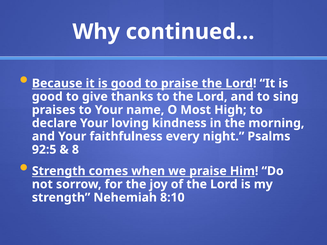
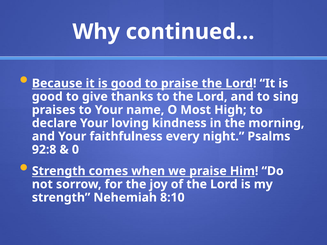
92:5: 92:5 -> 92:8 (44, 150)
8: 8 -> 0 (75, 150)
